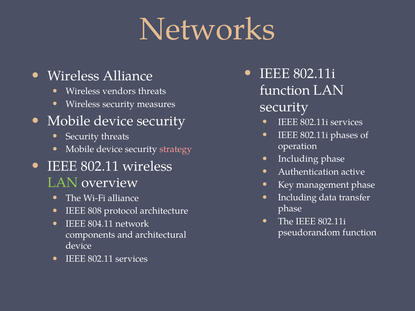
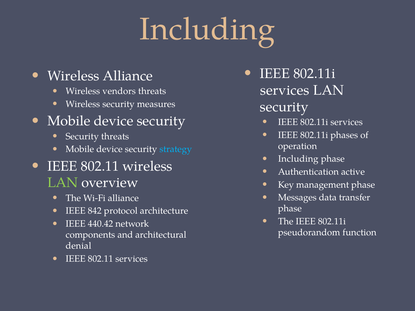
Networks: Networks -> Including (207, 29)
function: function -> services (285, 90)
strategy colour: pink -> light blue (176, 149)
Including: Including -> Messages (297, 198)
808: 808 -> 842 (95, 211)
804.11: 804.11 -> 440.42 (100, 224)
device: device -> denial (78, 246)
